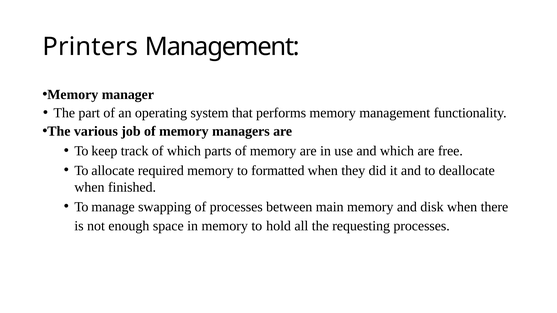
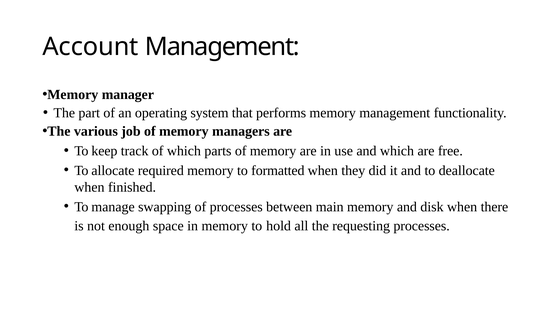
Printers: Printers -> Account (90, 47)
